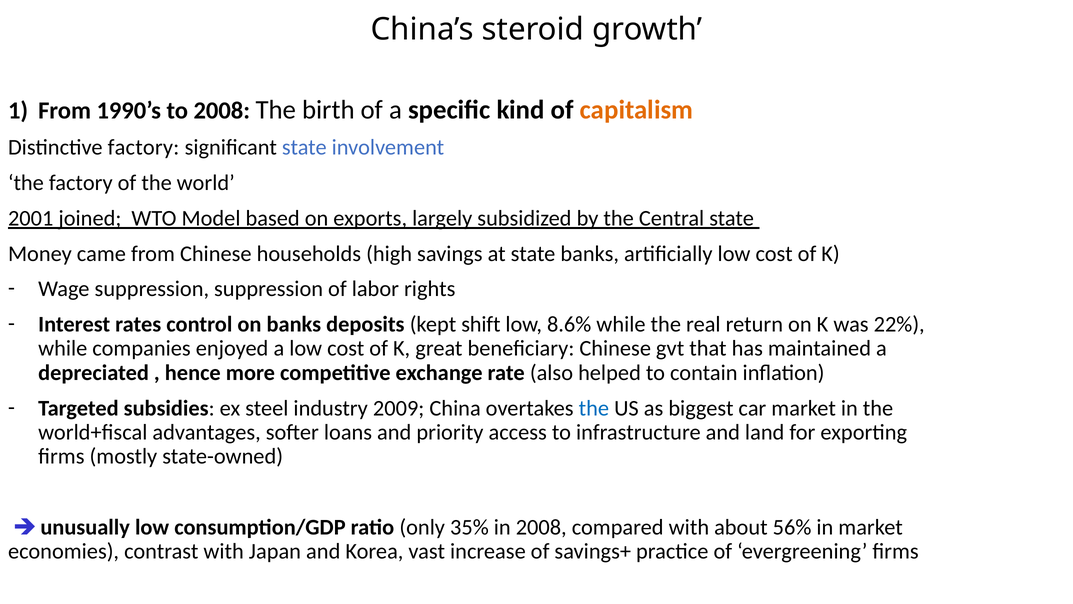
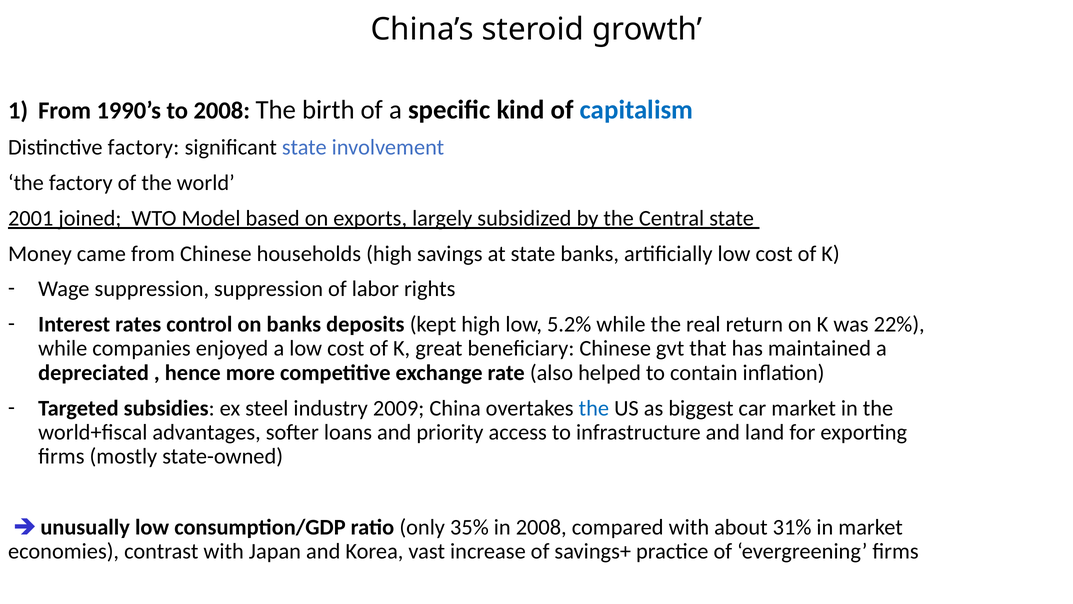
capitalism colour: orange -> blue (636, 110)
kept shift: shift -> high (481, 324)
8.6%: 8.6% -> 5.2% (569, 324)
56%: 56% -> 31% (792, 527)
